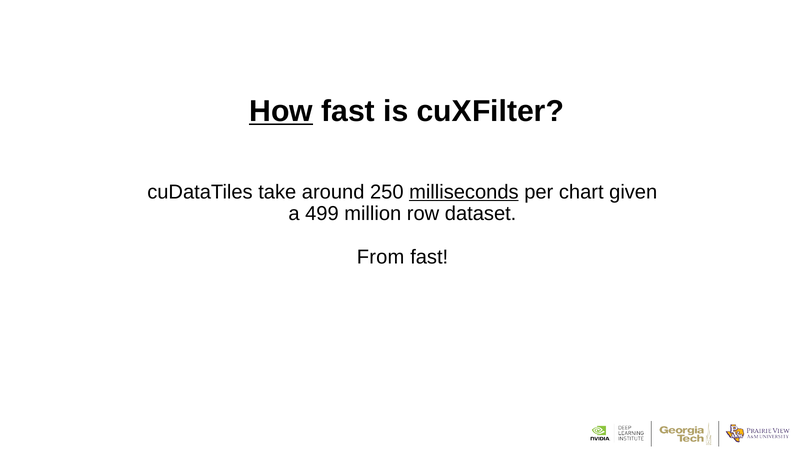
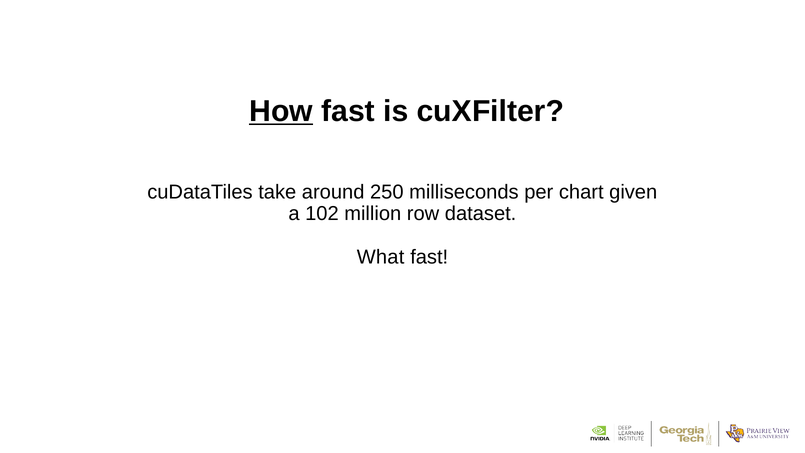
milliseconds underline: present -> none (464, 192)
499: 499 -> 102 (322, 214)
From: From -> What (381, 257)
